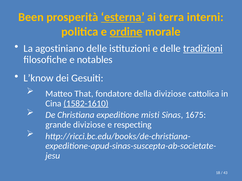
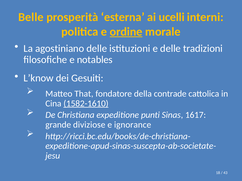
Been: Been -> Belle (31, 17)
esterna underline: present -> none (123, 17)
terra: terra -> ucelli (172, 17)
tradizioni underline: present -> none (203, 49)
della diviziose: diviziose -> contrade (170, 94)
misti: misti -> punti (150, 115)
1675: 1675 -> 1617 (196, 115)
respecting: respecting -> ignorance (133, 125)
